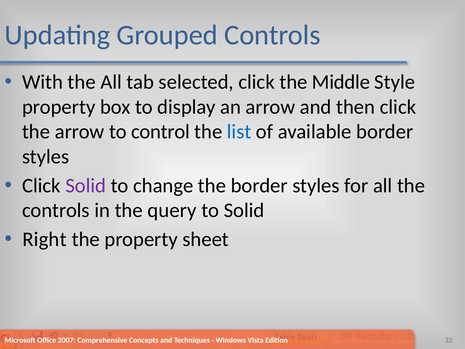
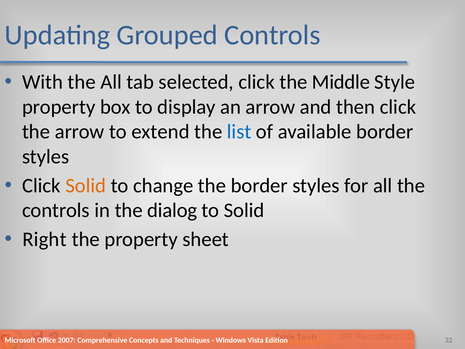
control: control -> extend (160, 132)
Solid colour: purple -> orange (86, 185)
query: query -> dialog (172, 210)
